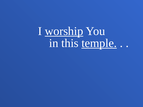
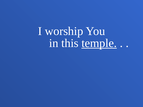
worship underline: present -> none (64, 31)
